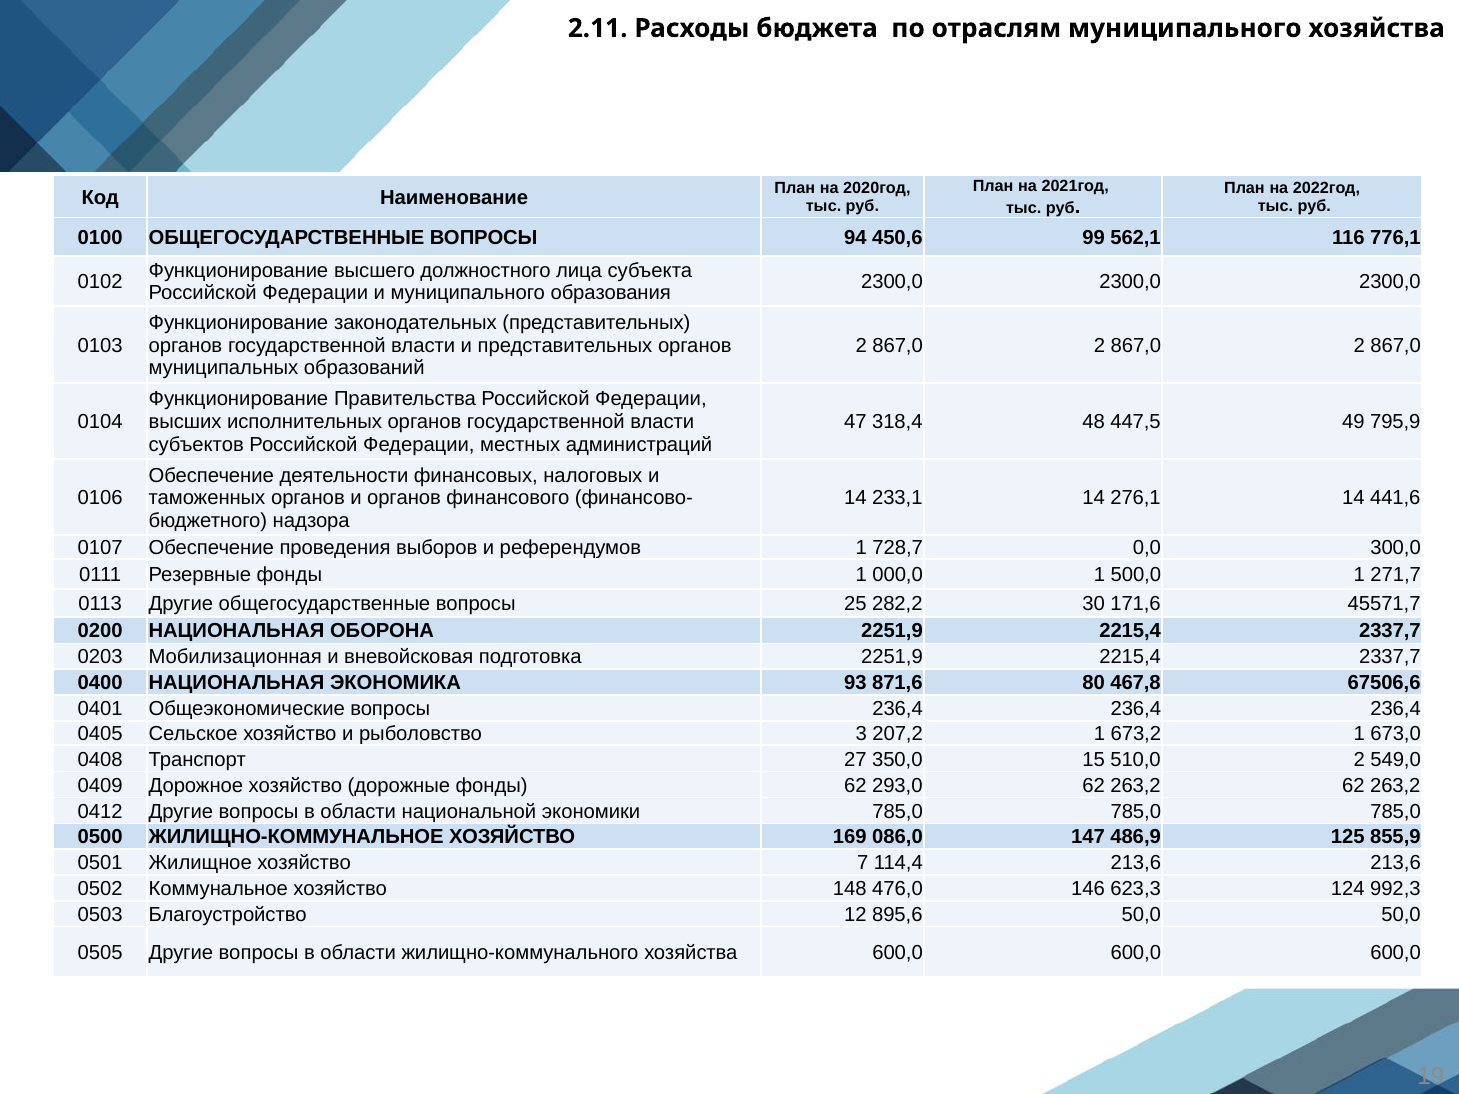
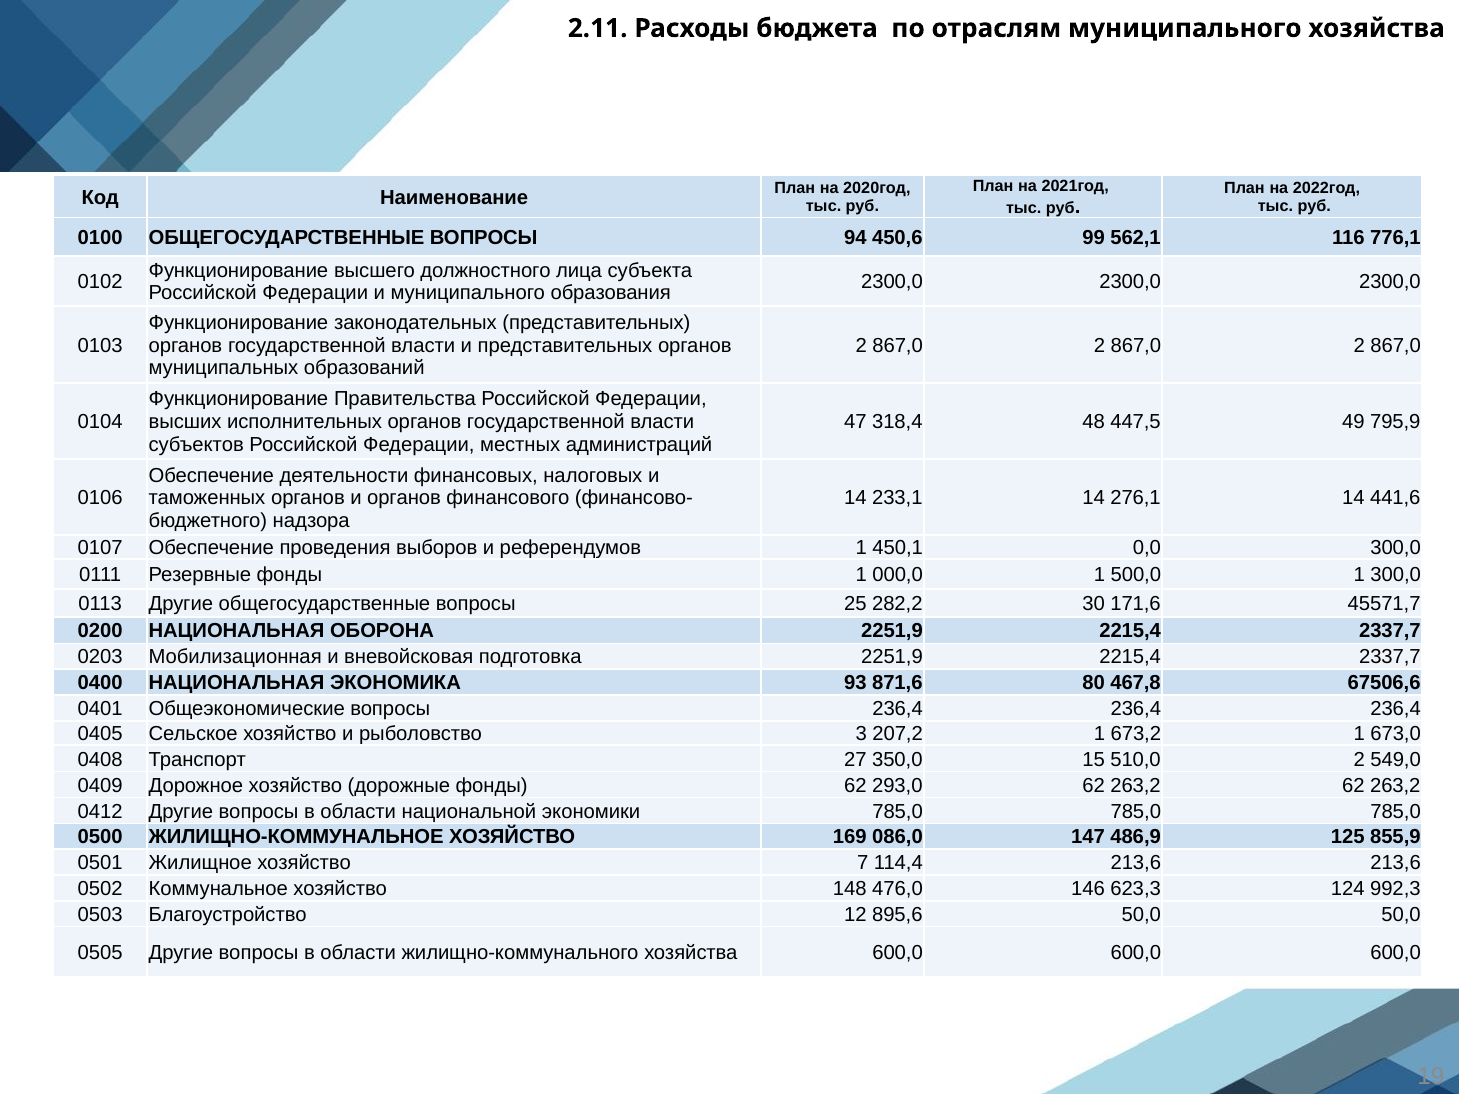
728,7: 728,7 -> 450,1 (898, 548)
1 271,7: 271,7 -> 300,0 (1396, 575)
